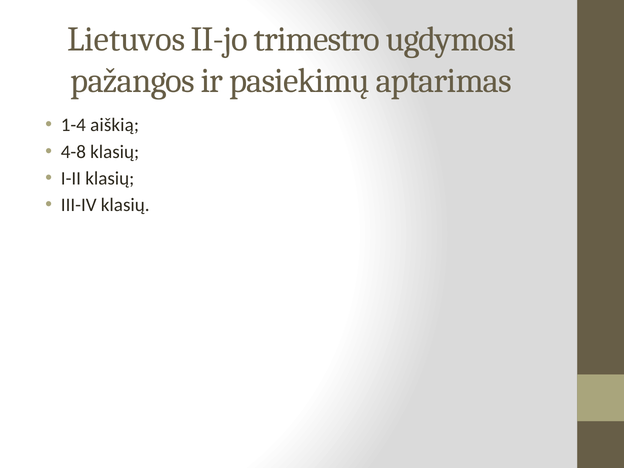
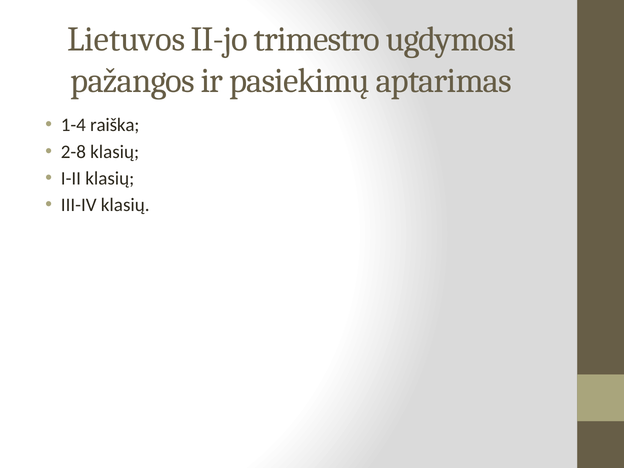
aiškią: aiškią -> raiška (115, 125)
4-8: 4-8 -> 2-8 (73, 152)
